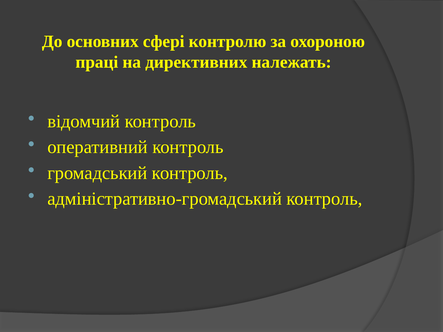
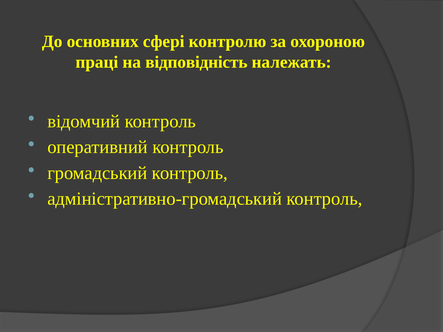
директивних: директивних -> відповідність (196, 62)
